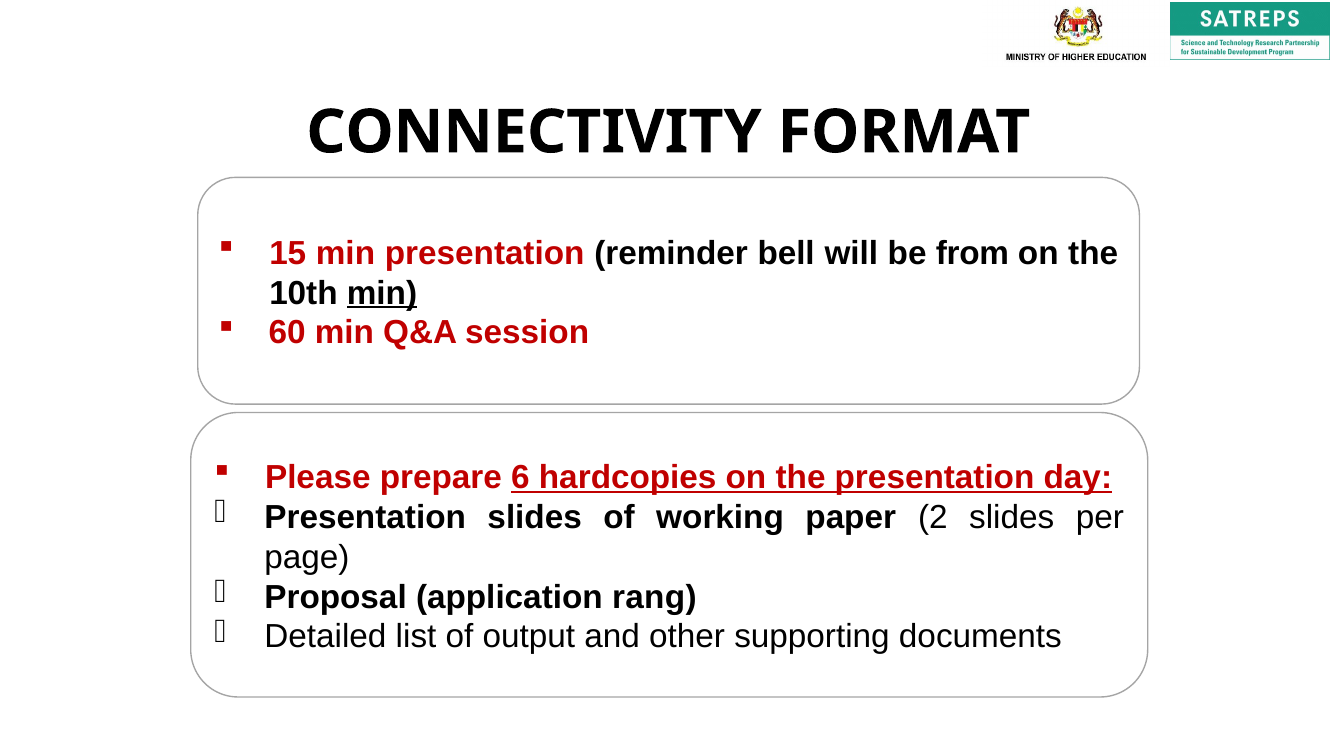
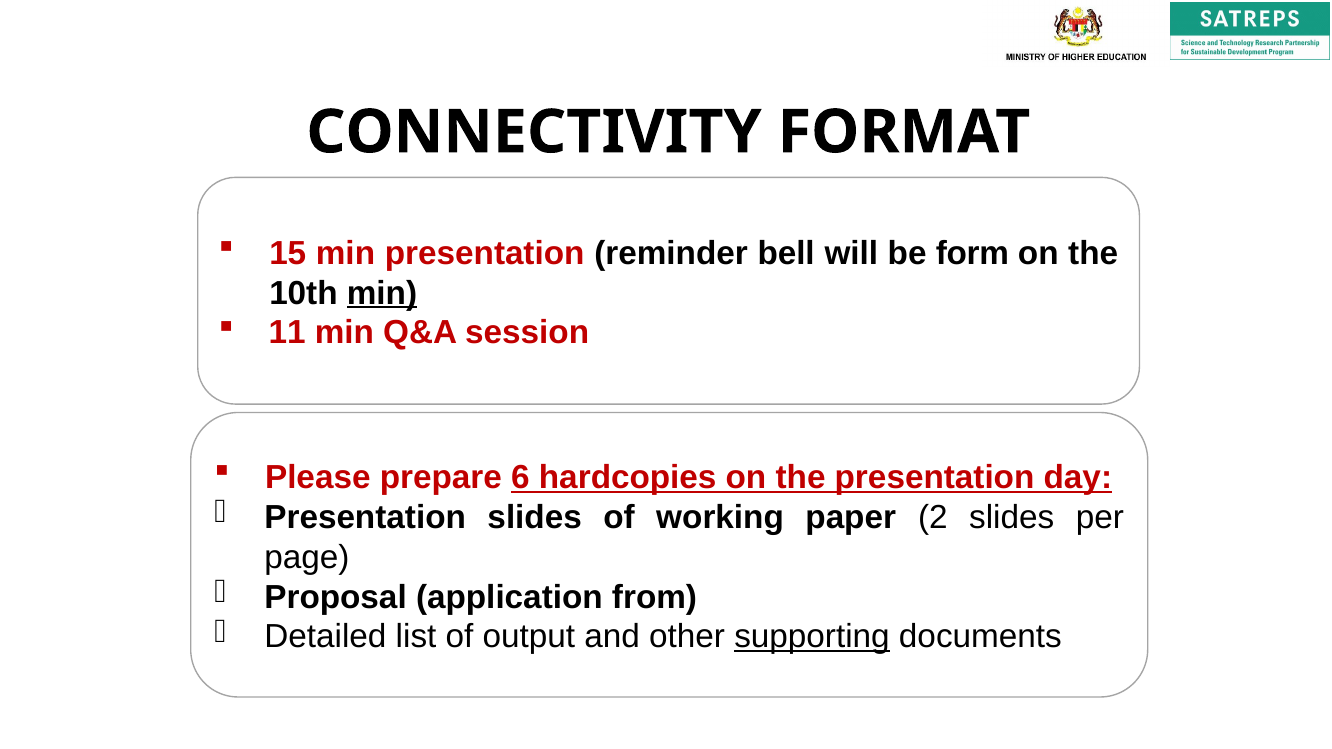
from: from -> form (972, 253)
60: 60 -> 11 (287, 333)
rang: rang -> from (655, 597)
supporting underline: none -> present (812, 637)
